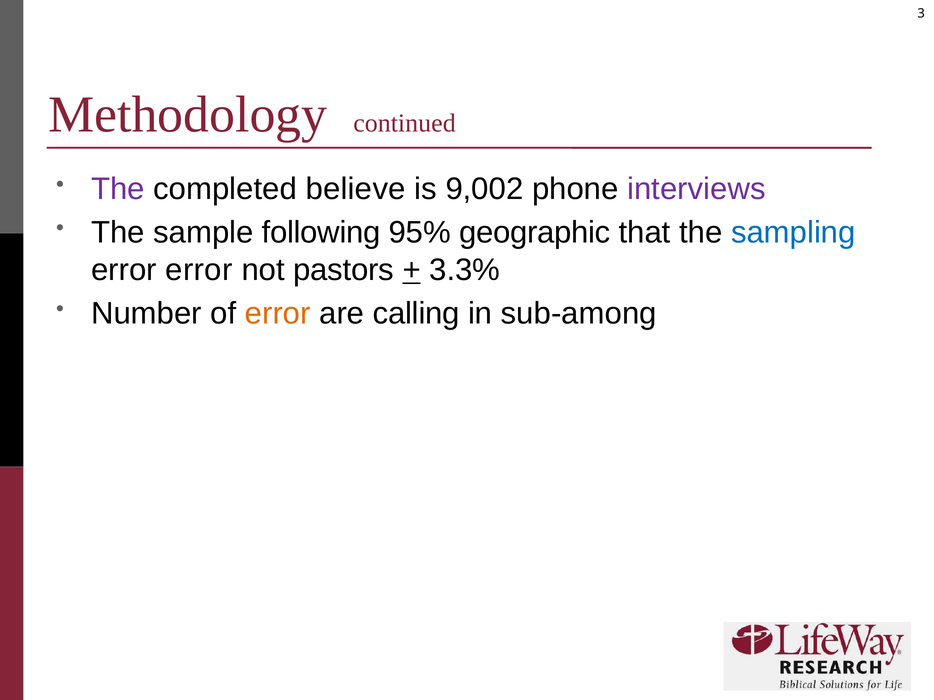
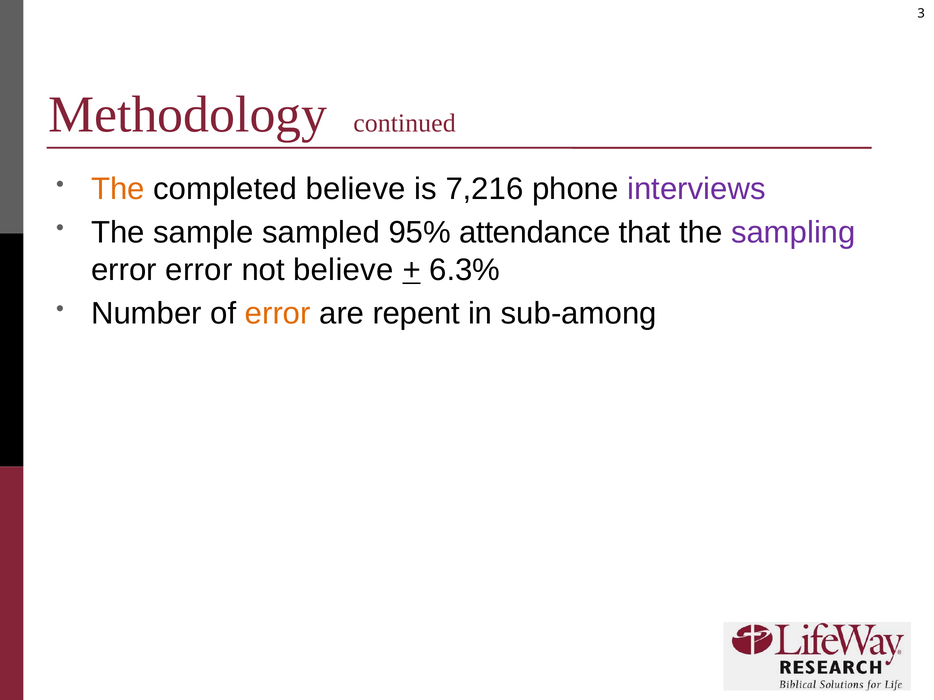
The colour: purple -> orange (118, 189)
9,002: 9,002 -> 7,216 (484, 189)
following: following -> sampled (321, 233)
geographic: geographic -> attendance (535, 233)
sampling colour: blue -> purple (793, 233)
not pastors: pastors -> believe (343, 270)
3.3%: 3.3% -> 6.3% (465, 270)
calling: calling -> repent (416, 313)
